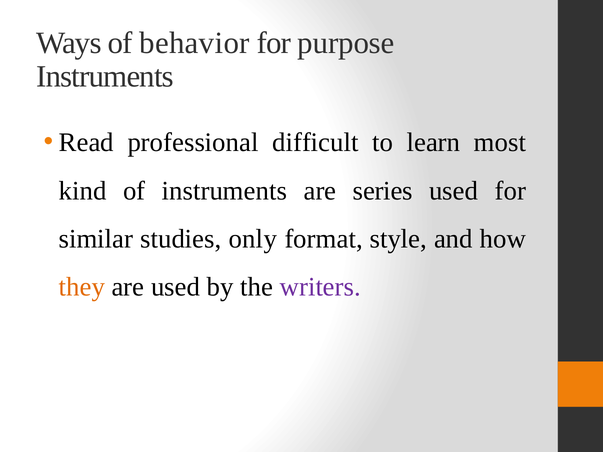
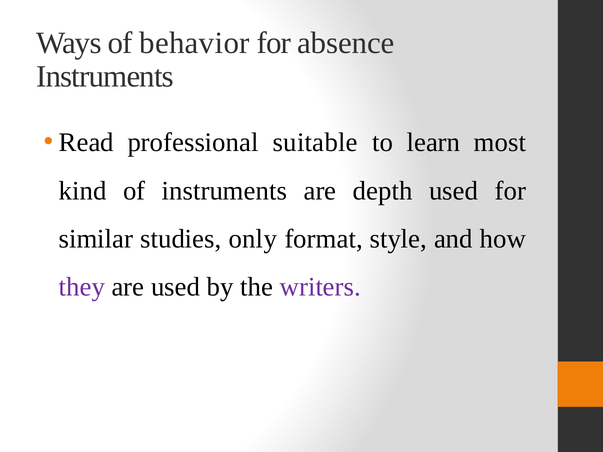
purpose: purpose -> absence (346, 43)
difficult: difficult -> suitable (315, 143)
series: series -> depth (383, 191)
they colour: orange -> purple (82, 287)
